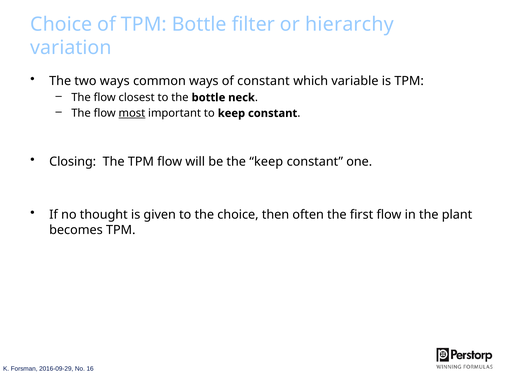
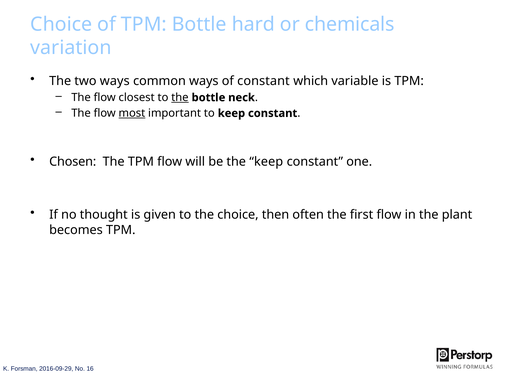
filter: filter -> hard (253, 24)
hierarchy: hierarchy -> chemicals (350, 24)
the underline: none -> present (180, 97)
Closing: Closing -> Chosen (73, 162)
